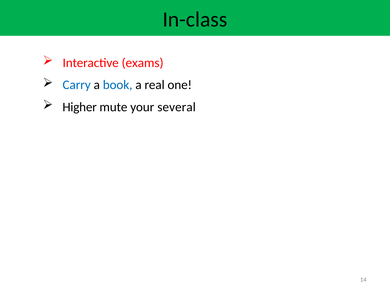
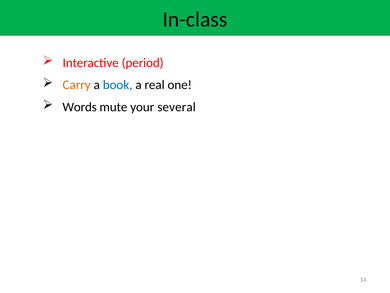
exams: exams -> period (143, 63)
Carry colour: blue -> orange (77, 85)
Higher: Higher -> Words (80, 107)
